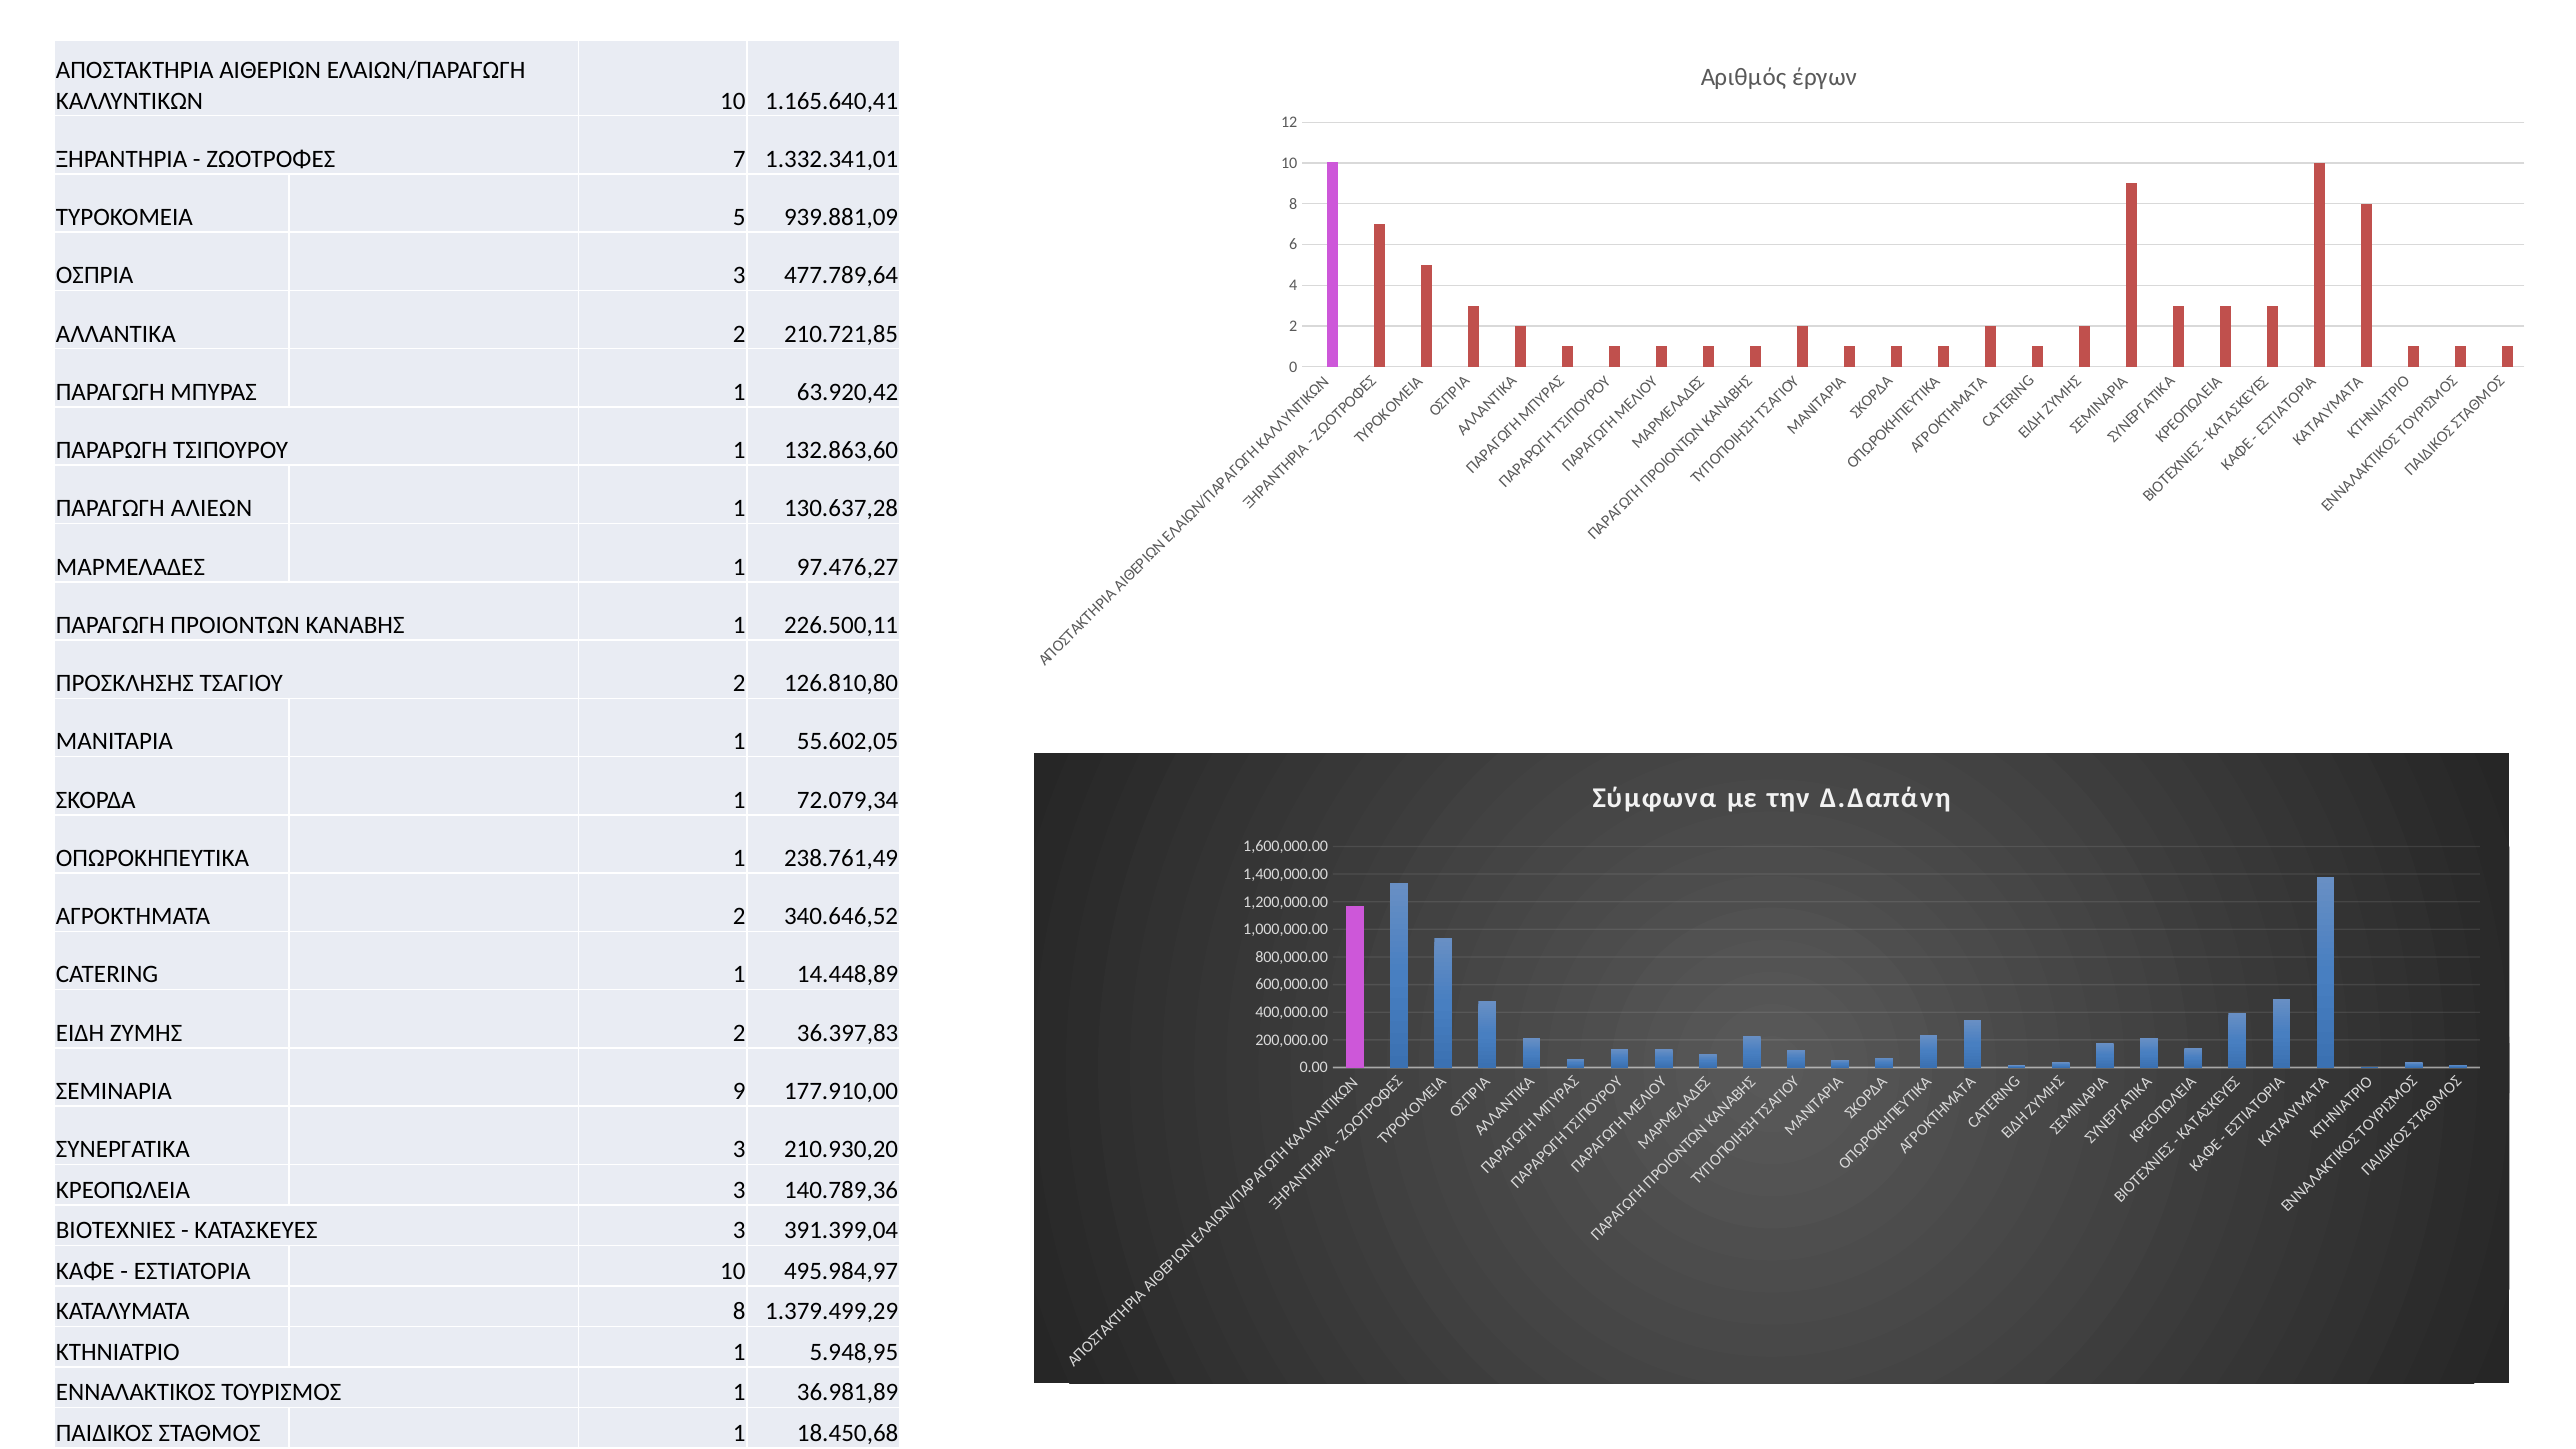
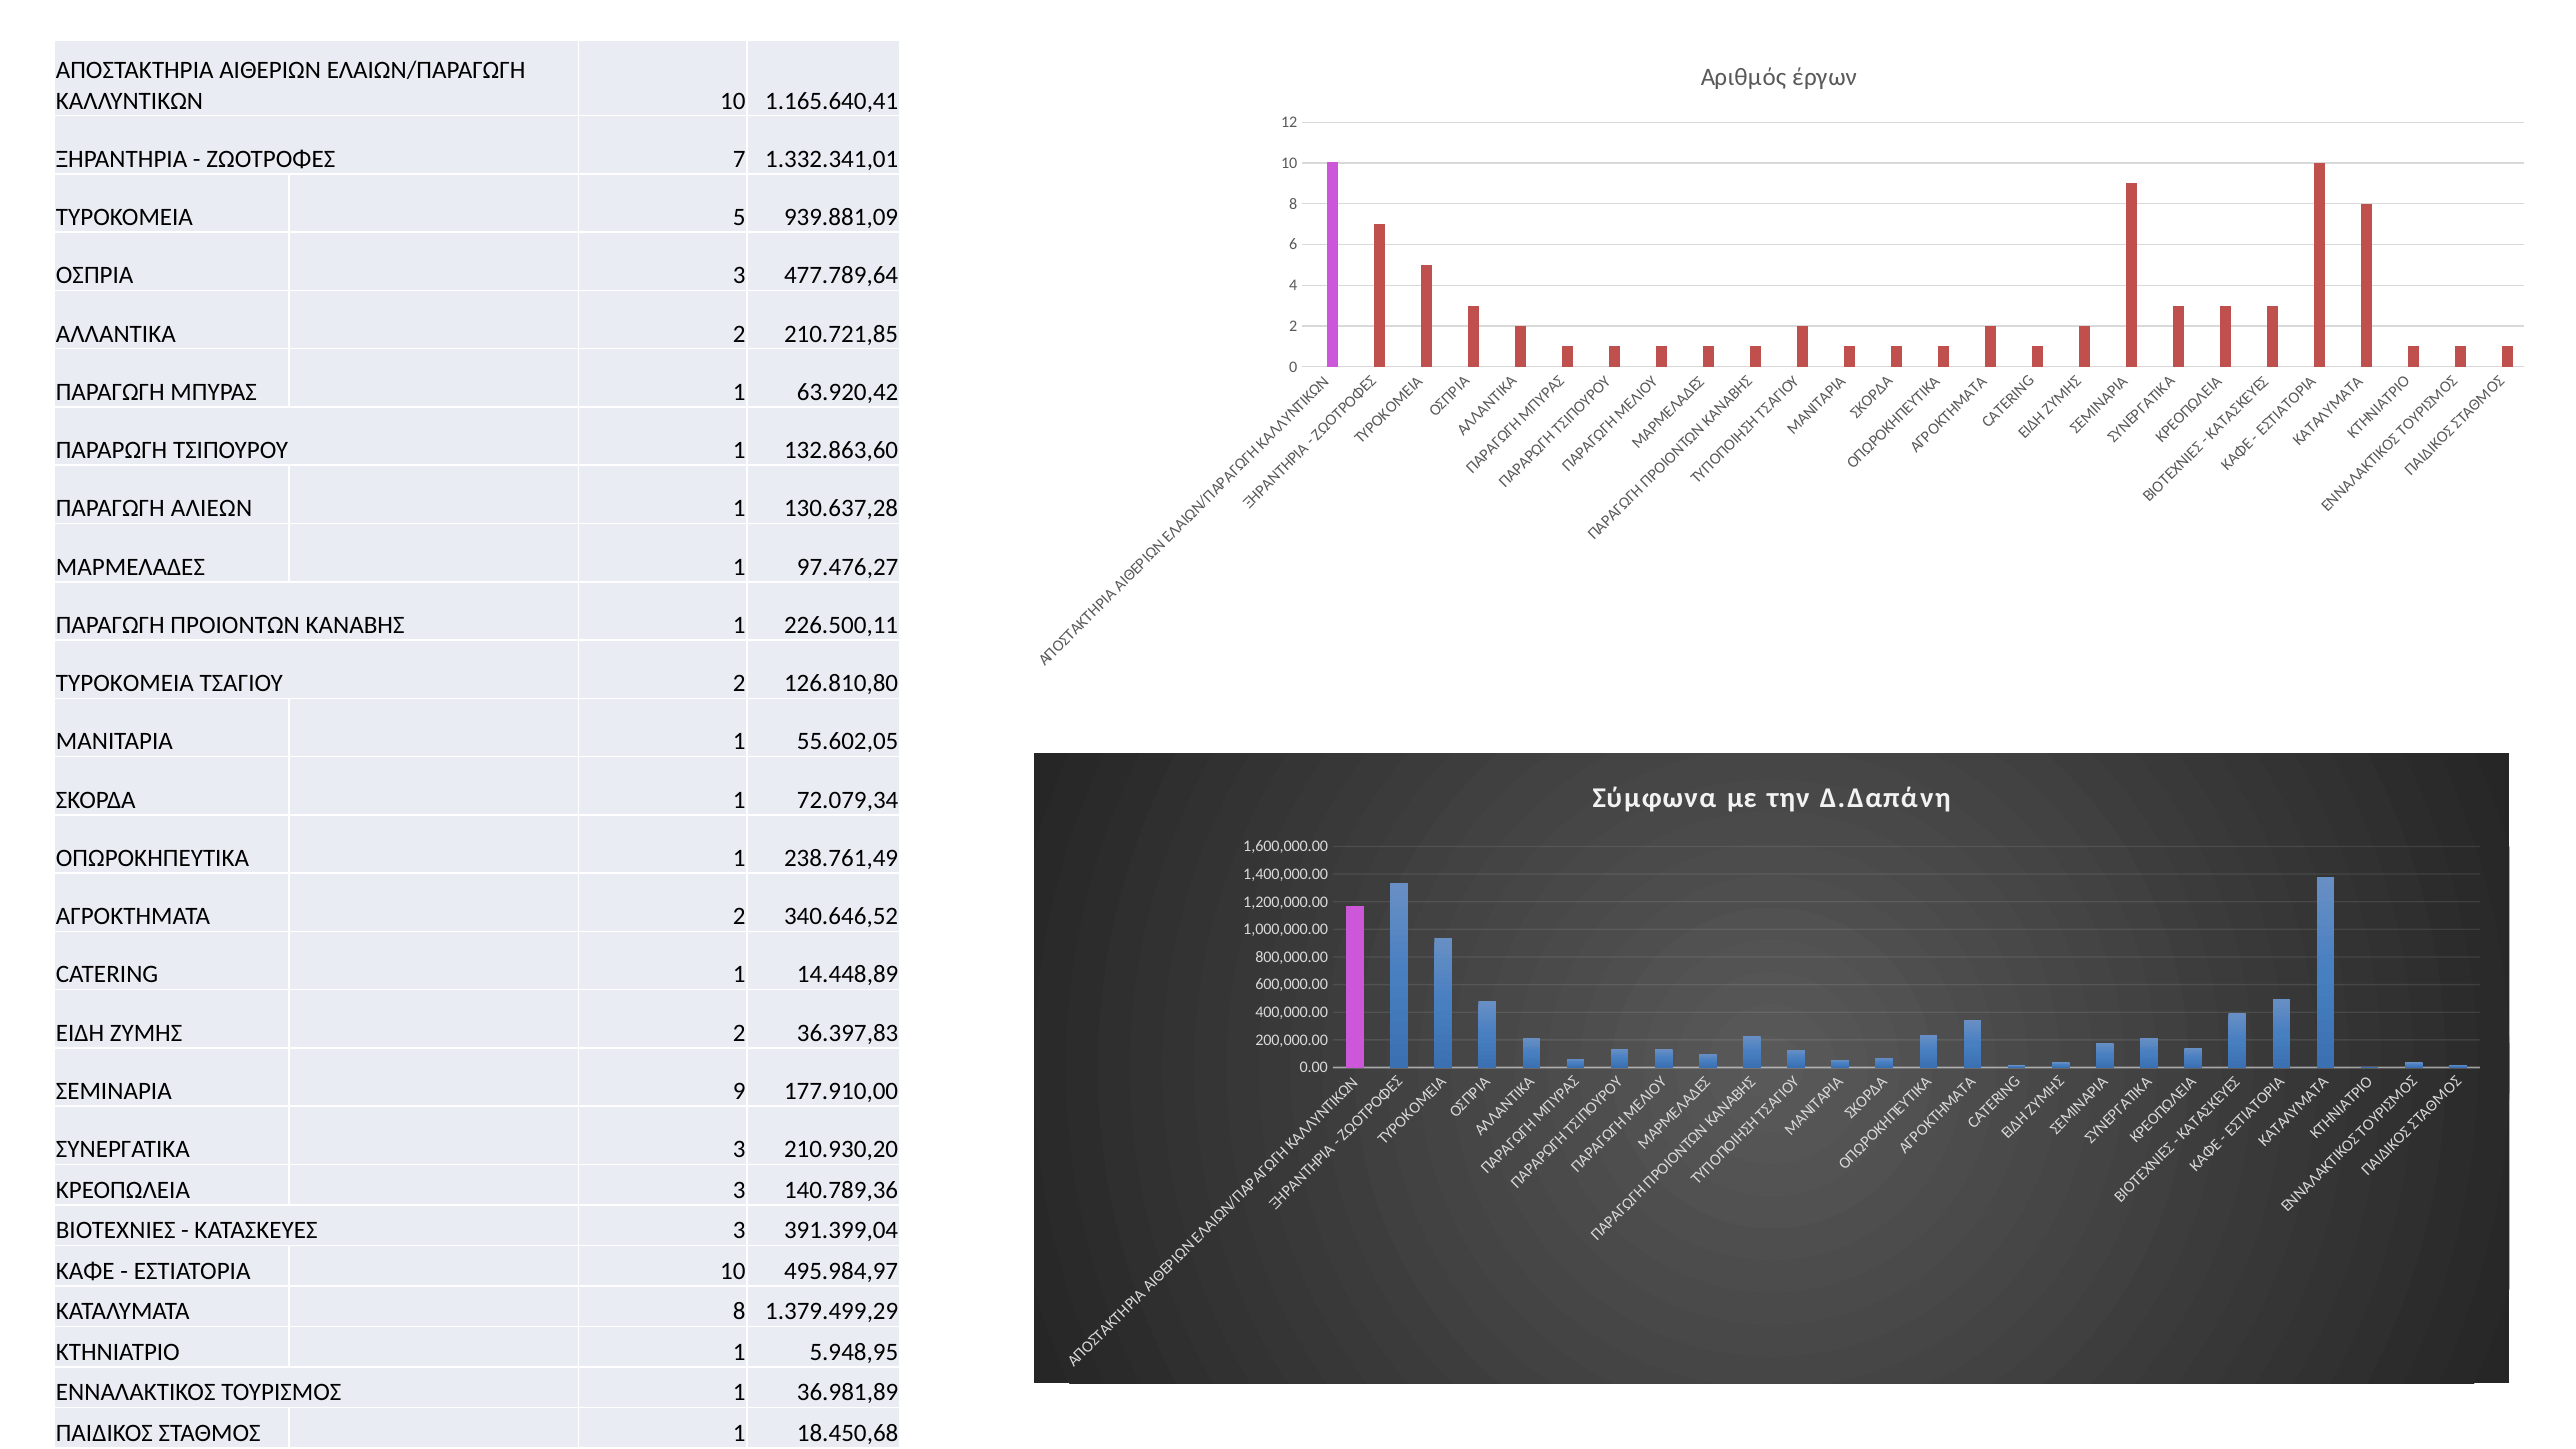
ΠΡΟΣΚΛΗΣΗΣ: ΠΡΟΣΚΛΗΣΗΣ -> ΤΥΡΟΚΟΜΕΙΑ (125, 683)
